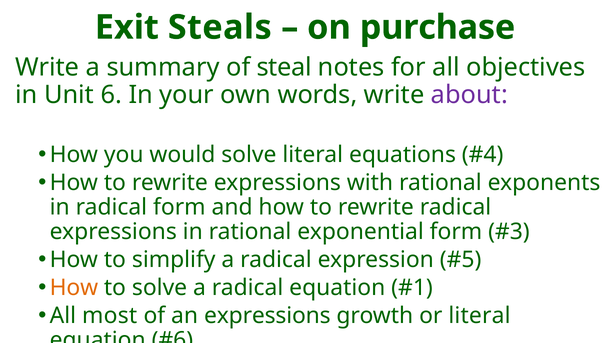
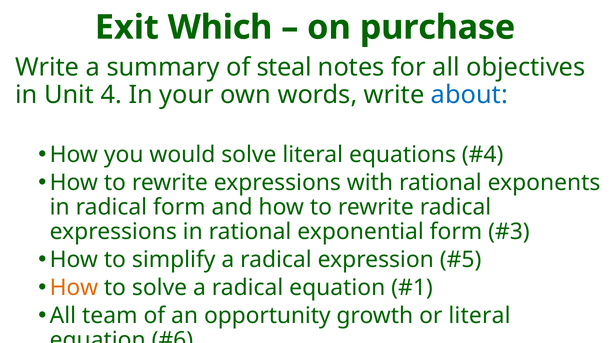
Steals: Steals -> Which (220, 27)
6: 6 -> 4 (111, 95)
about colour: purple -> blue (469, 95)
most: most -> team (110, 316)
an expressions: expressions -> opportunity (267, 316)
